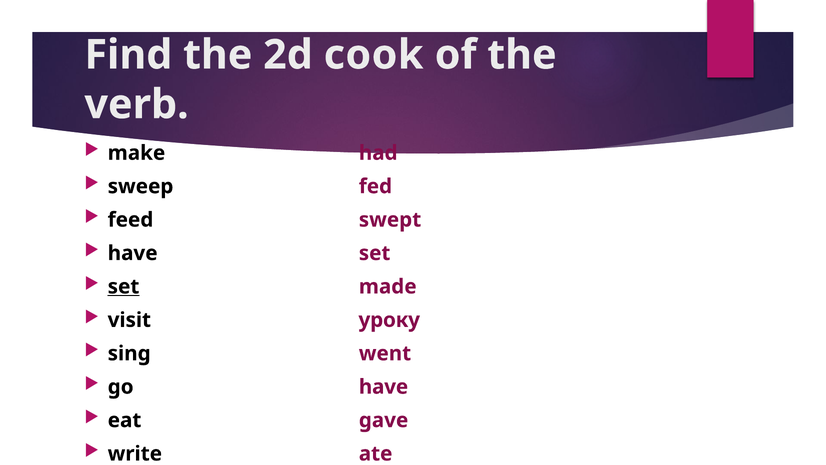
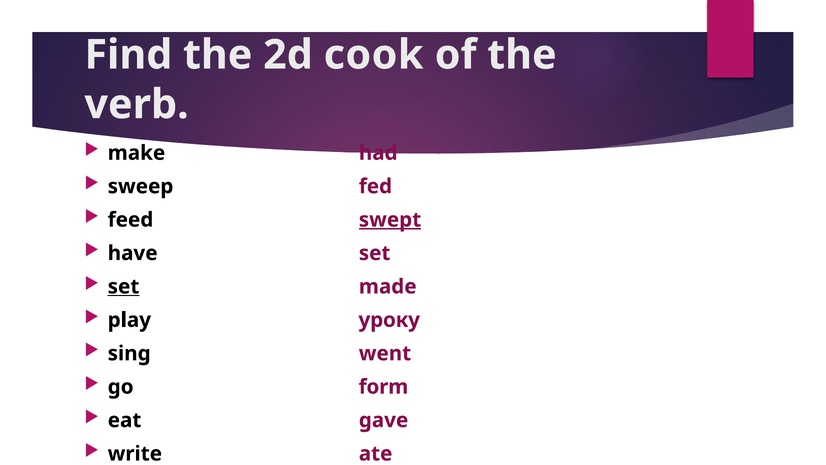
swept underline: none -> present (390, 220)
visit: visit -> play (129, 320)
have: have -> form (383, 387)
